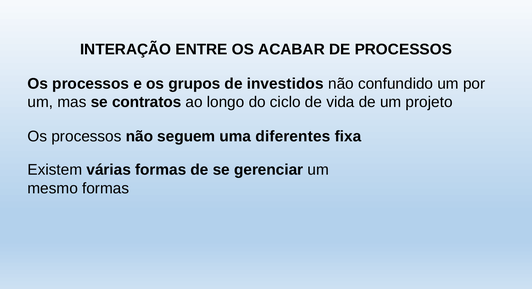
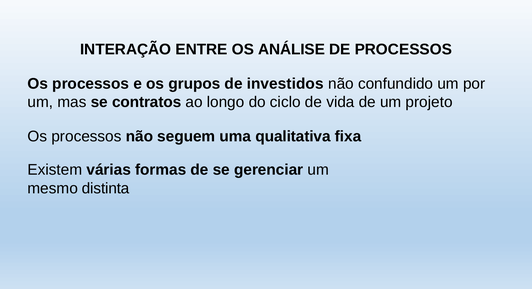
ACABAR: ACABAR -> ANÁLISE (292, 49)
diferentes: diferentes -> qualitativa (293, 136)
mesmo formas: formas -> distinta (106, 188)
